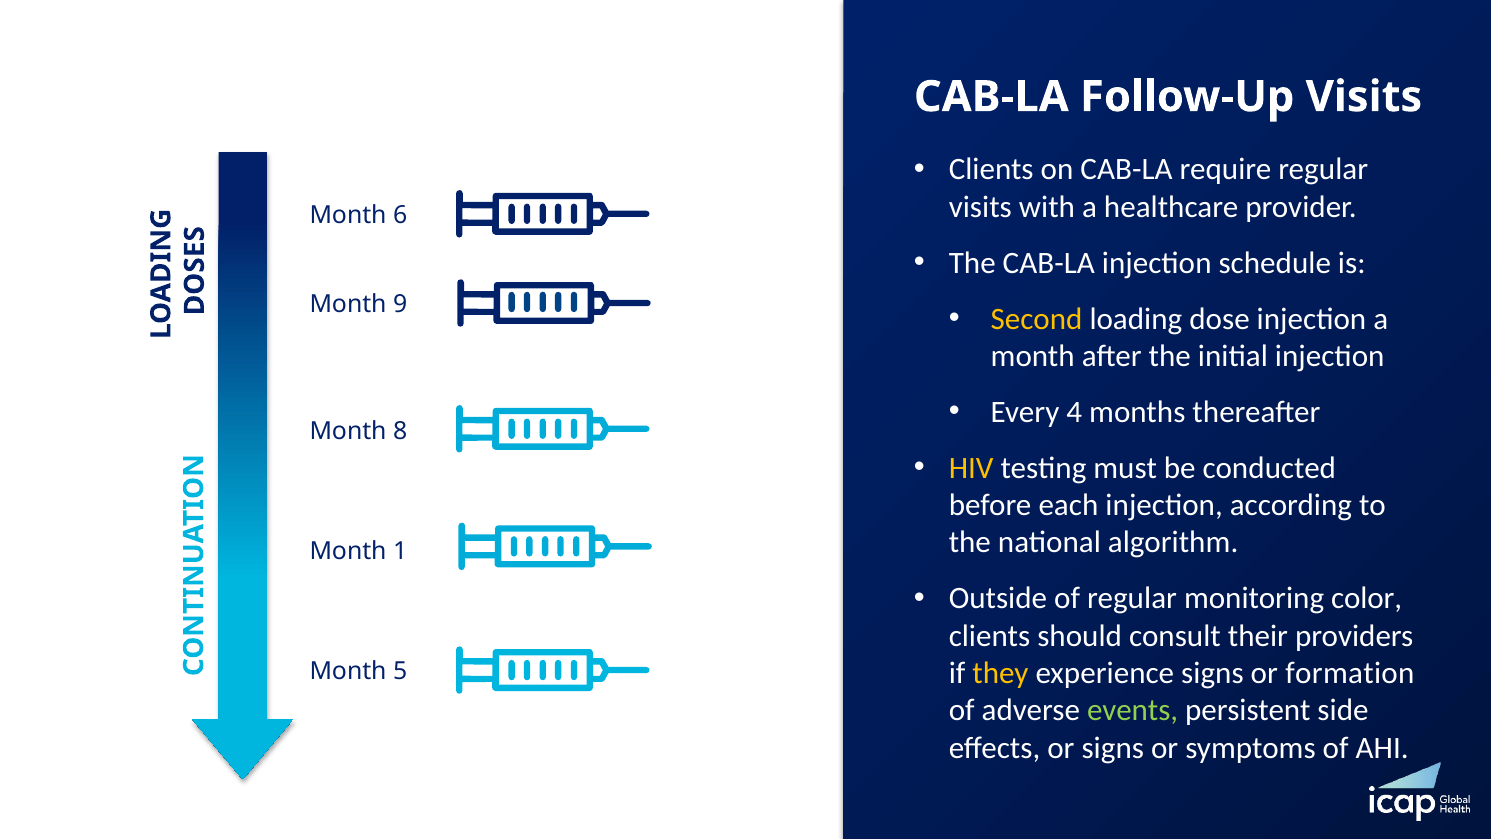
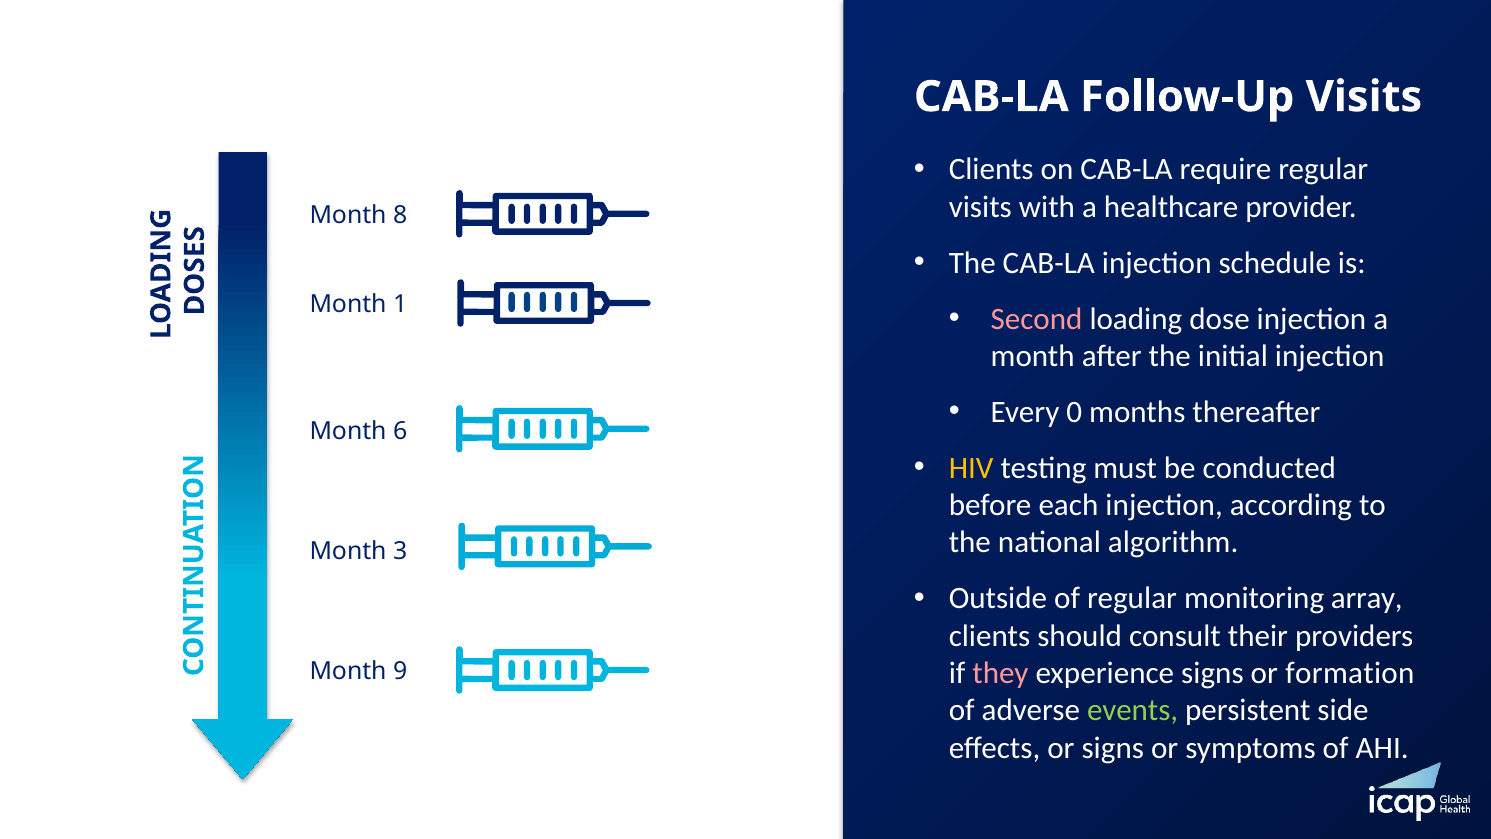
6: 6 -> 8 (400, 216)
9: 9 -> 1 (400, 304)
Second colour: yellow -> pink (1037, 319)
4: 4 -> 0 (1074, 412)
8: 8 -> 6 (400, 431)
1: 1 -> 3 (400, 551)
color: color -> array (1367, 598)
they colour: yellow -> pink (1000, 673)
5: 5 -> 9 (400, 671)
